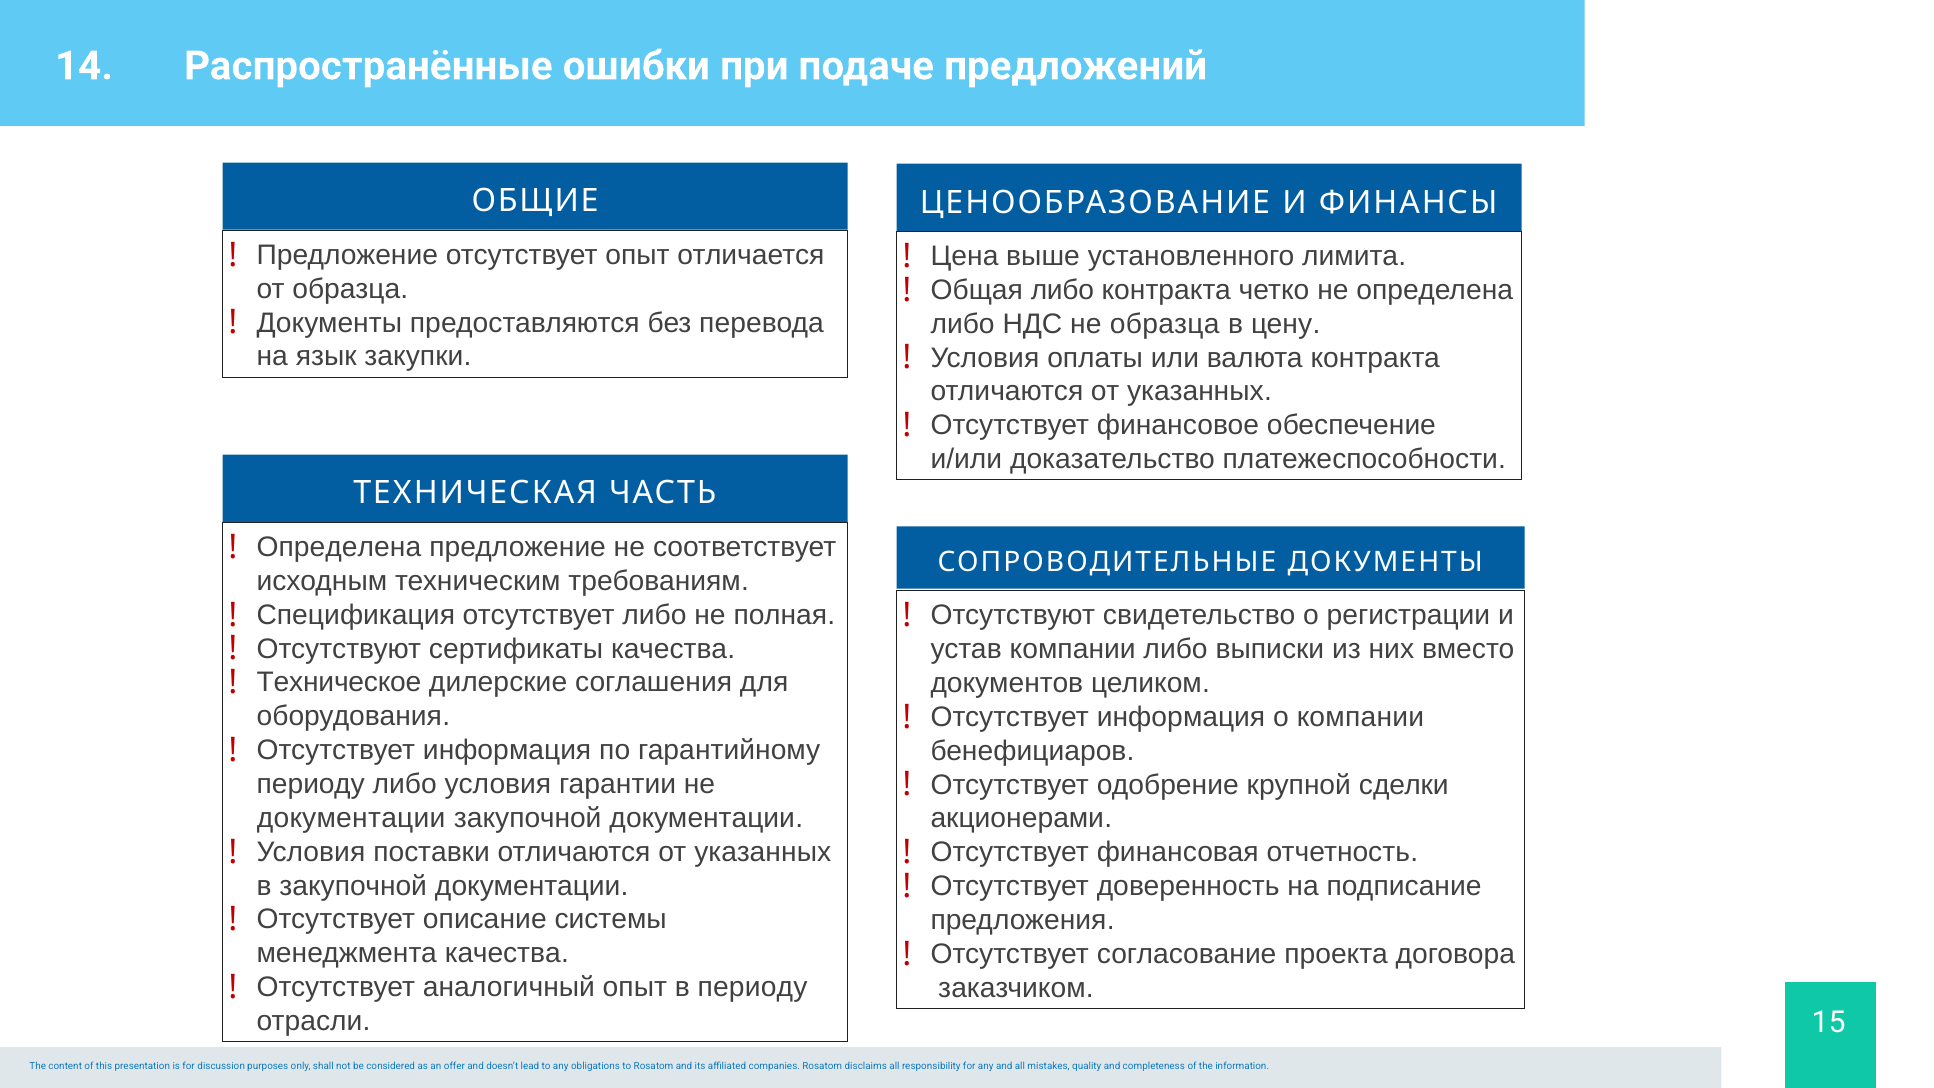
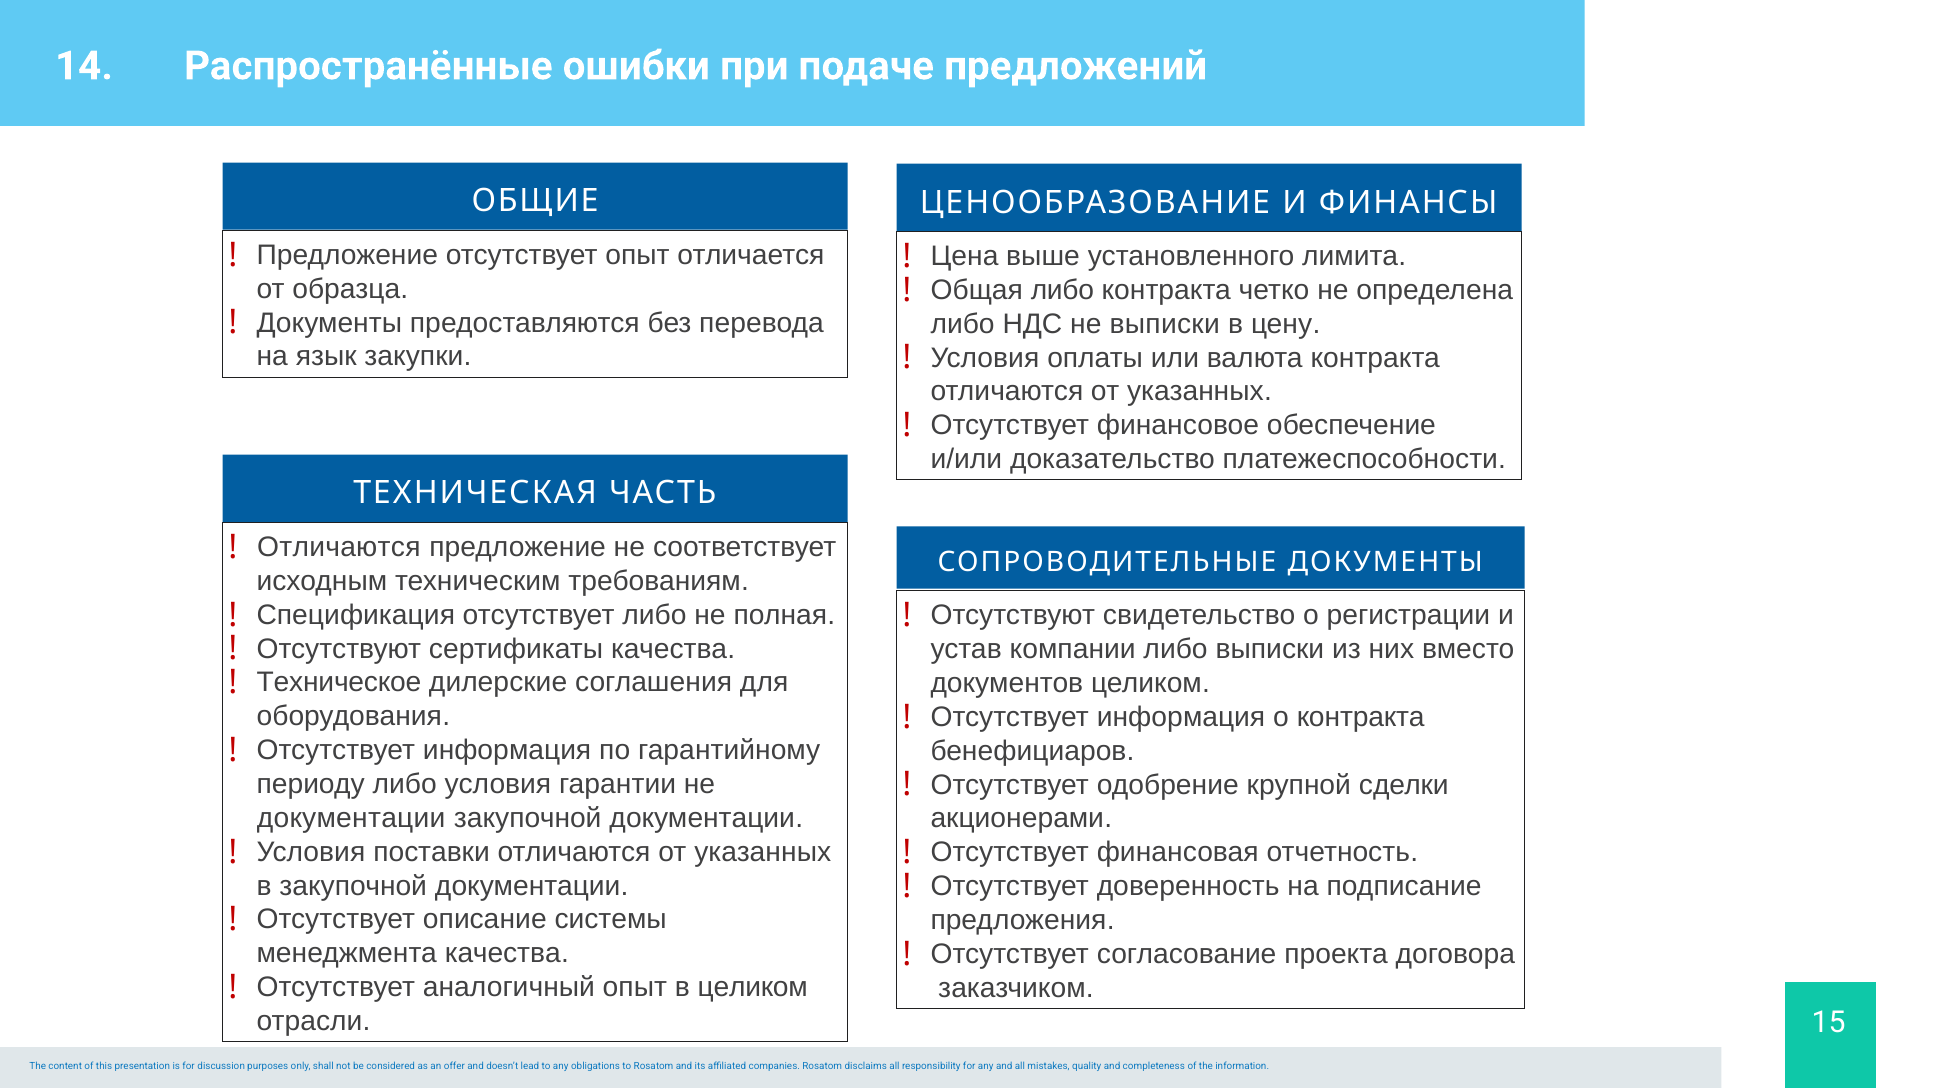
не образца: образца -> выписки (1165, 324)
Определена: Определена -> Отличаются (339, 547)
о компании: компании -> контракта (1361, 717)
в периоду: периоду -> целиком (753, 987)
